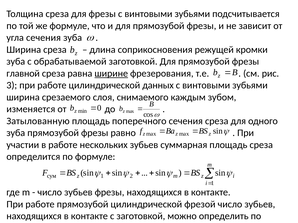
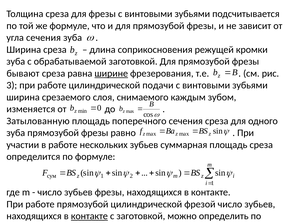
главной: главной -> бывают (23, 74)
данных: данных -> подачи (158, 85)
контакте underline: none -> present (89, 217)
